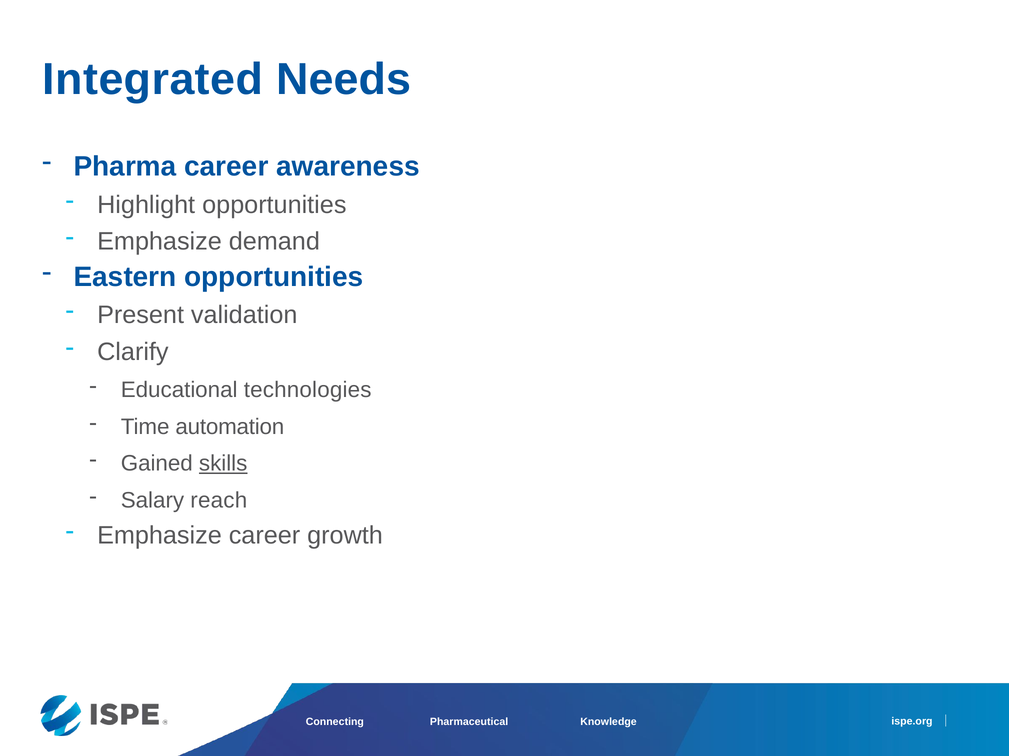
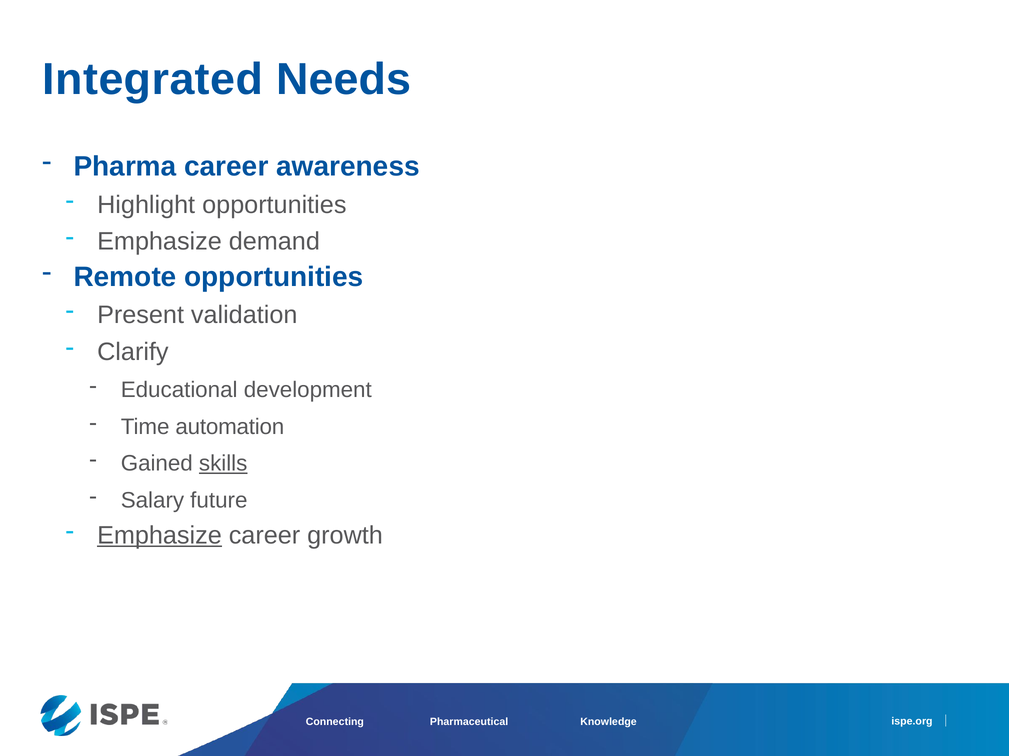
Eastern: Eastern -> Remote (125, 277)
technologies: technologies -> development (308, 390)
reach: reach -> future (219, 501)
Emphasize underline: none -> present (159, 536)
